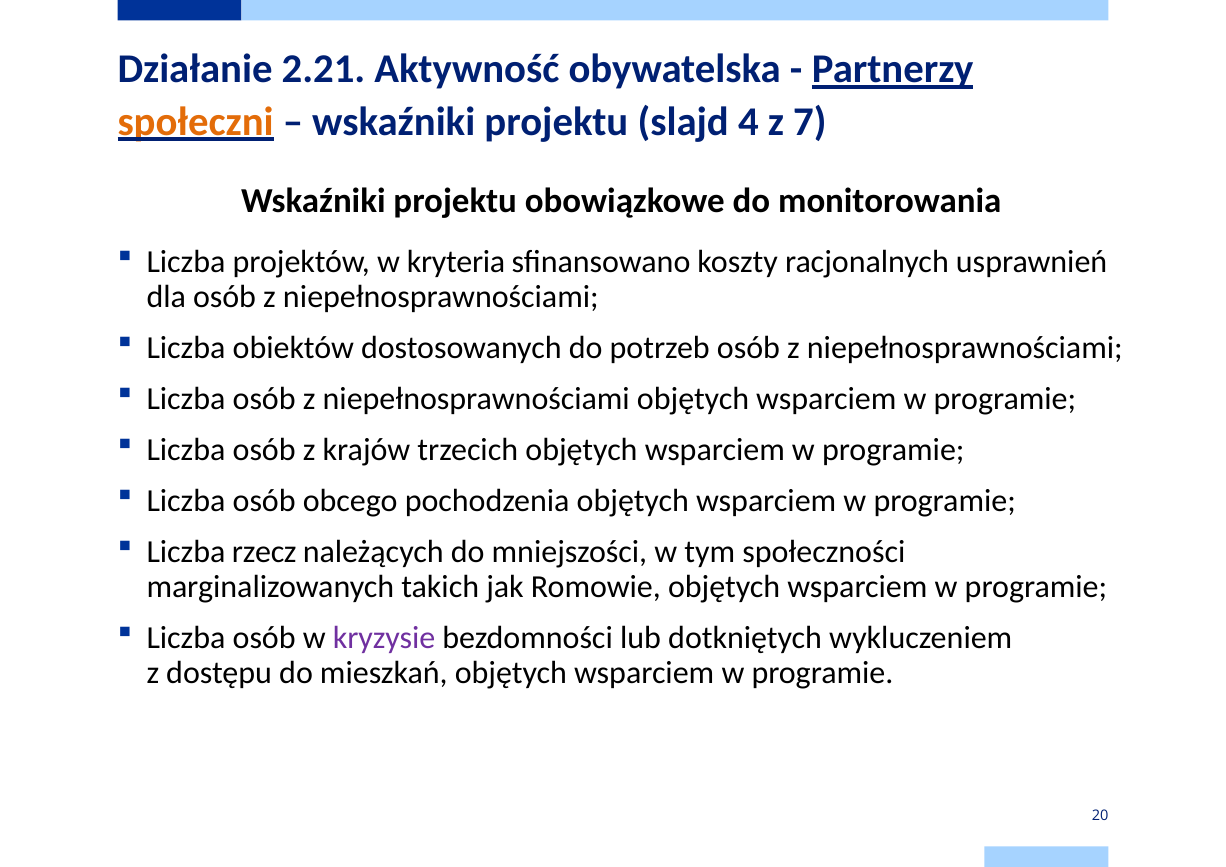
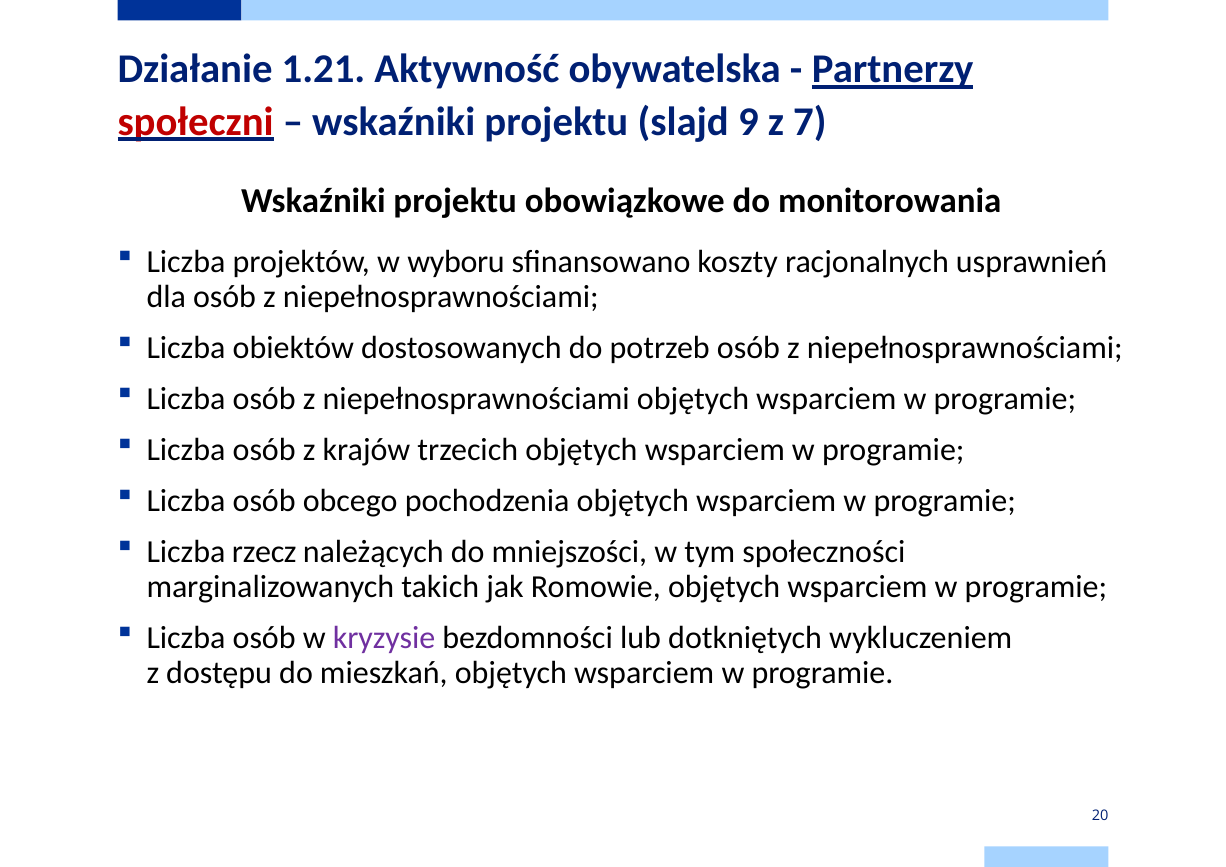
2.21: 2.21 -> 1.21 (324, 69)
społeczni colour: orange -> red (196, 122)
4: 4 -> 9 (748, 122)
kryteria: kryteria -> wyboru (456, 262)
